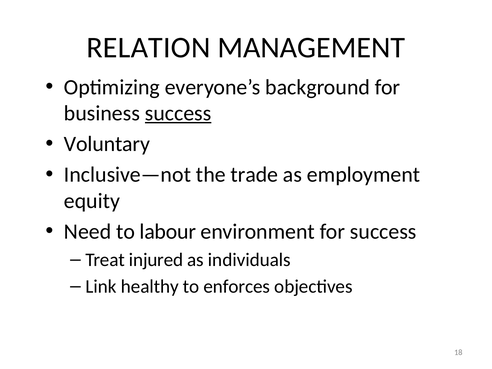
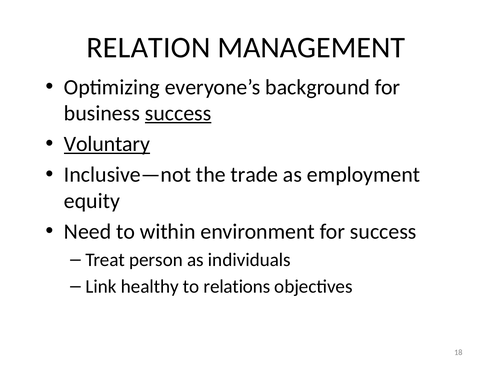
Voluntary underline: none -> present (107, 144)
labour: labour -> within (168, 232)
injured: injured -> person (156, 260)
enforces: enforces -> relations (237, 287)
